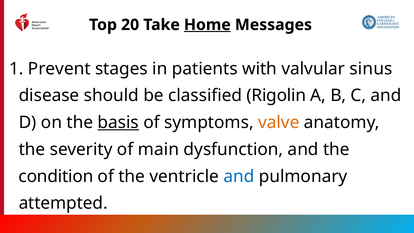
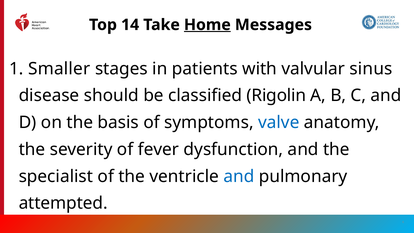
20: 20 -> 14 (130, 25)
Prevent: Prevent -> Smaller (59, 69)
basis underline: present -> none (118, 122)
valve colour: orange -> blue (279, 122)
main: main -> fever (158, 149)
condition: condition -> specialist (56, 176)
